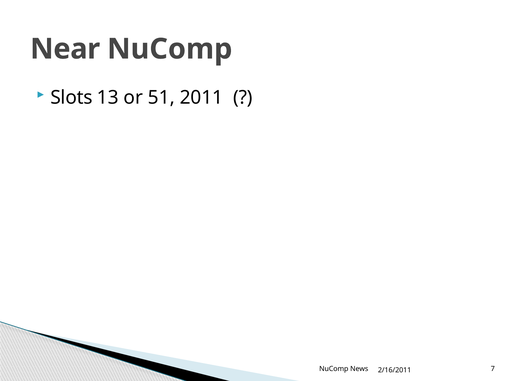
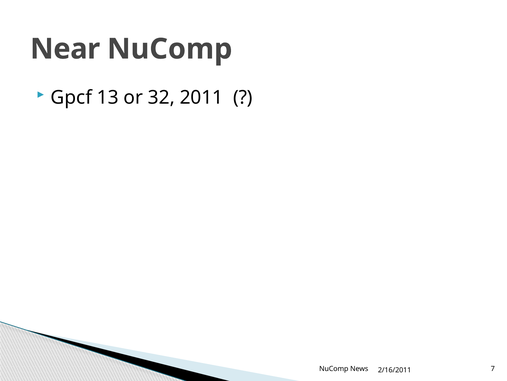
Slots: Slots -> Gpcf (71, 97)
51: 51 -> 32 (161, 97)
